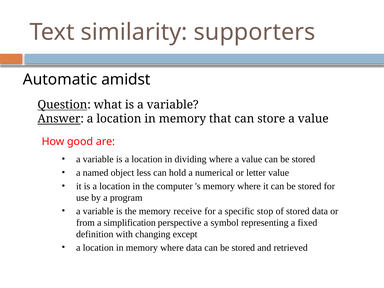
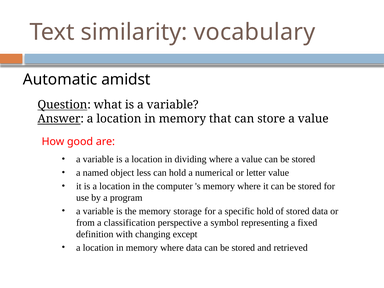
supporters: supporters -> vocabulary (254, 32)
receive: receive -> storage (188, 211)
specific stop: stop -> hold (265, 211)
simplification: simplification -> classification (130, 223)
